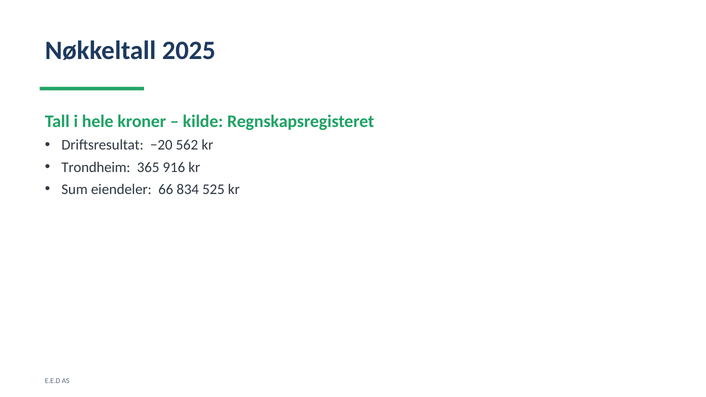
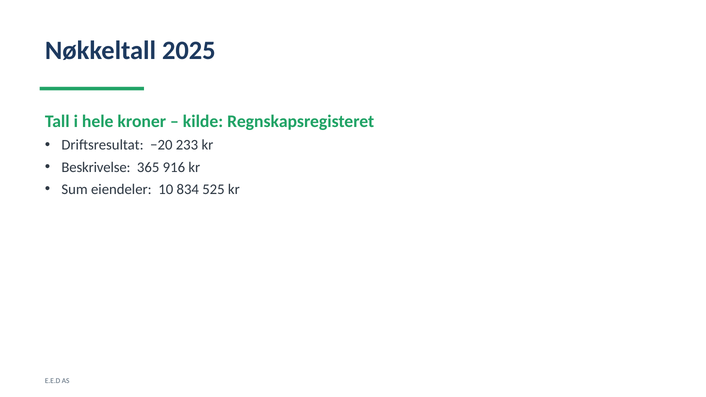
562: 562 -> 233 (187, 145)
Trondheim: Trondheim -> Beskrivelse (96, 167)
66: 66 -> 10 (166, 189)
